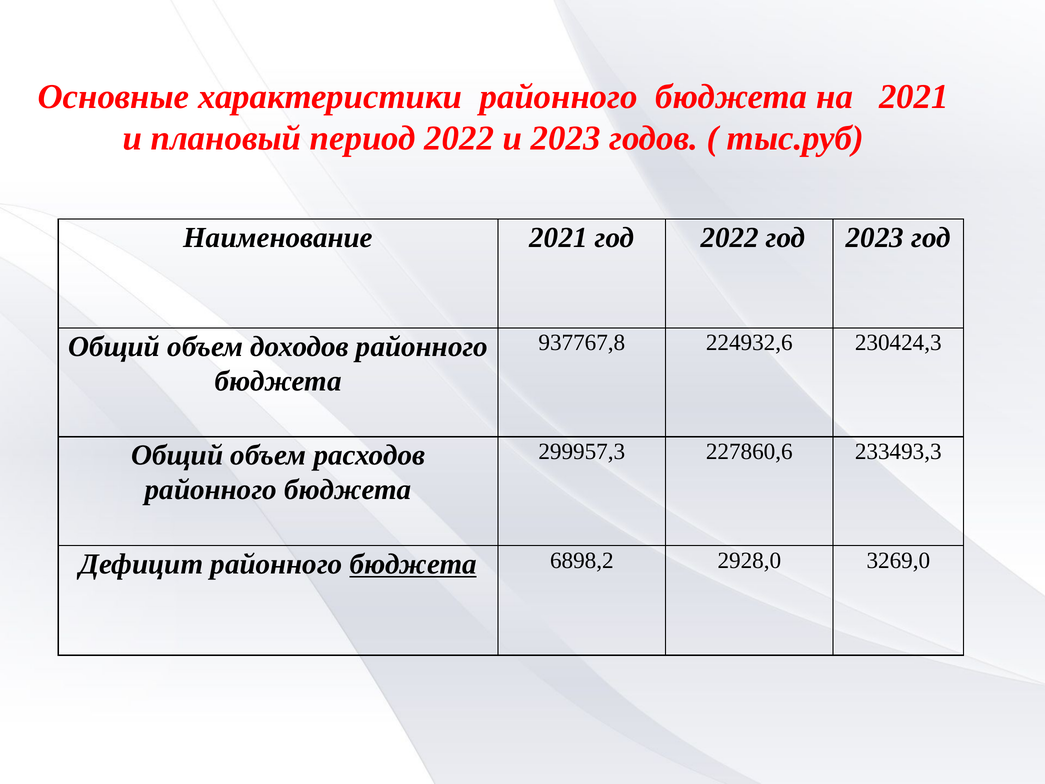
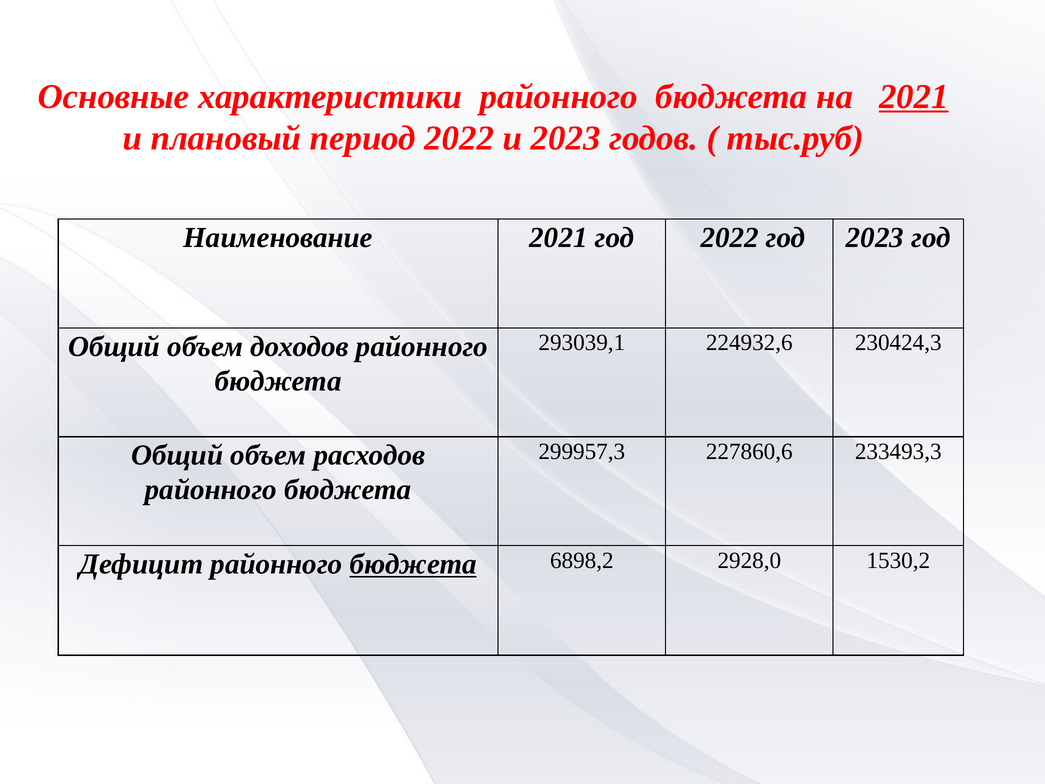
2021 underline: none -> present (914, 96)
937767,8: 937767,8 -> 293039,1 (582, 343)
3269,0: 3269,0 -> 1530,2 (898, 560)
